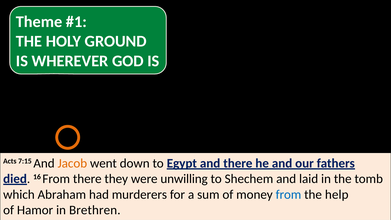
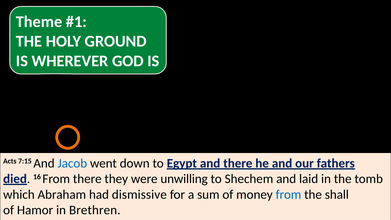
Jacob colour: orange -> blue (72, 163)
murderers: murderers -> dismissive (139, 194)
help: help -> shall (337, 194)
